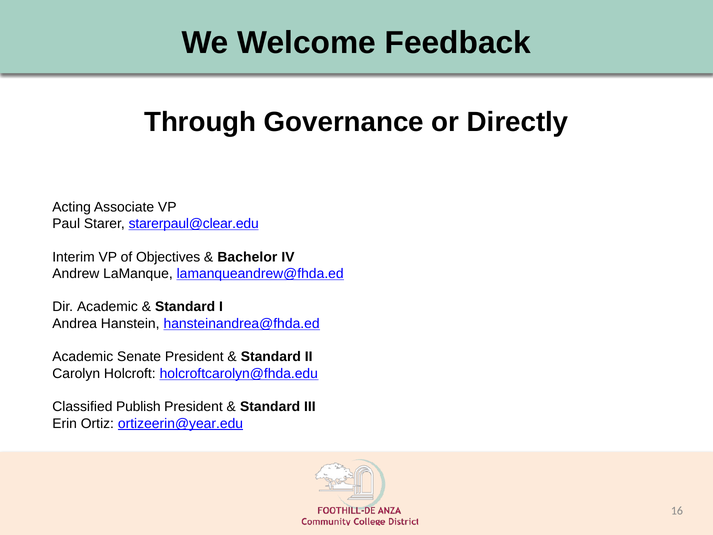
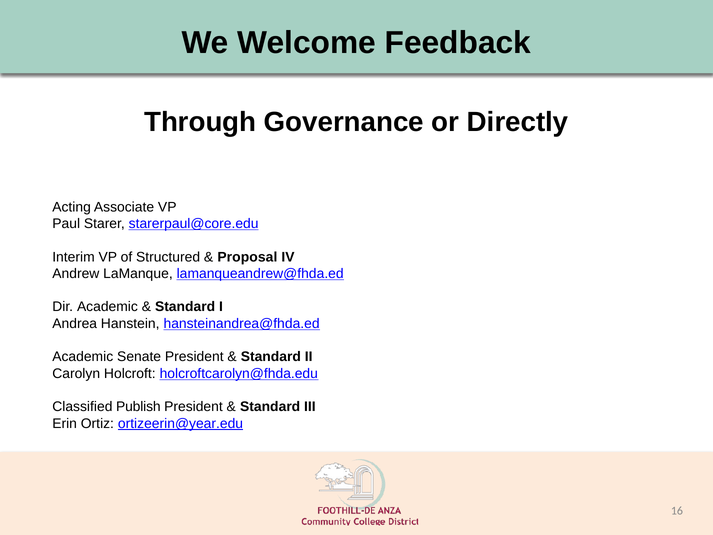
starerpaul@clear.edu: starerpaul@clear.edu -> starerpaul@core.edu (194, 224)
Objectives: Objectives -> Structured (168, 257)
Bachelor: Bachelor -> Proposal (247, 257)
